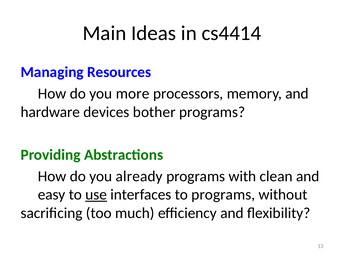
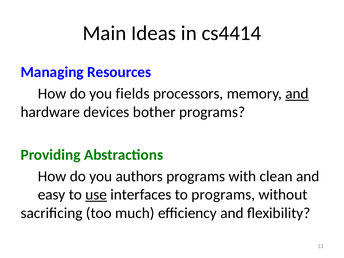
more: more -> fields (133, 94)
and underline: none -> present (297, 94)
already: already -> authors (139, 176)
